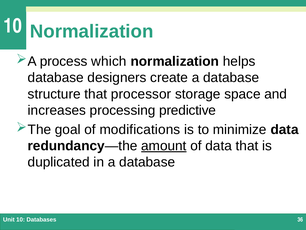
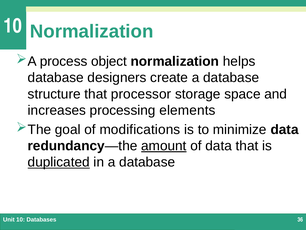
which: which -> object (109, 61)
predictive: predictive -> elements (187, 110)
duplicated underline: none -> present (59, 162)
